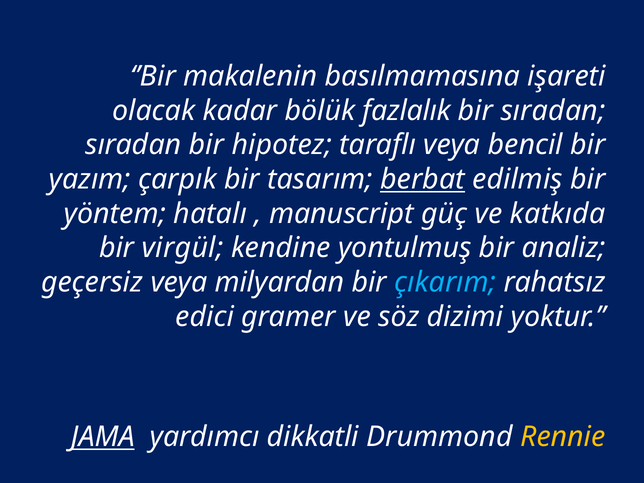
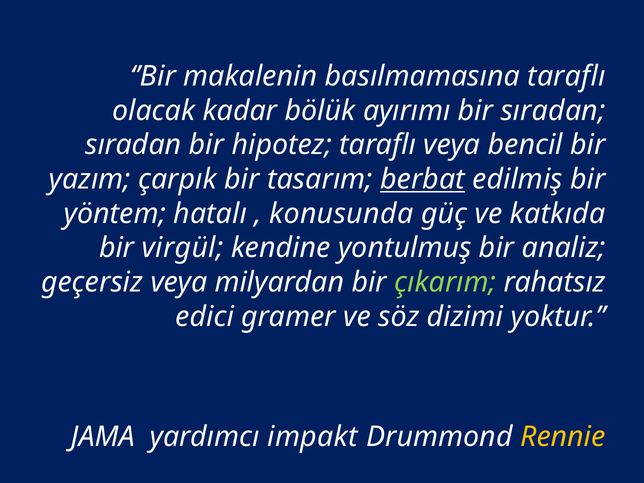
basılmamasına işareti: işareti -> taraflı (566, 76)
fazlalık: fazlalık -> ayırımı (407, 111)
manuscript: manuscript -> konusunda (341, 214)
çıkarım colour: light blue -> light green (445, 282)
JAMA underline: present -> none (103, 437)
dikkatli: dikkatli -> impakt (313, 437)
